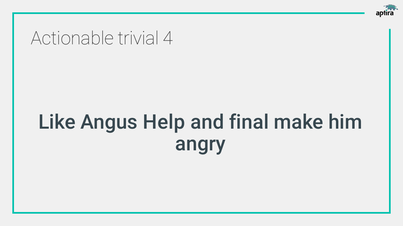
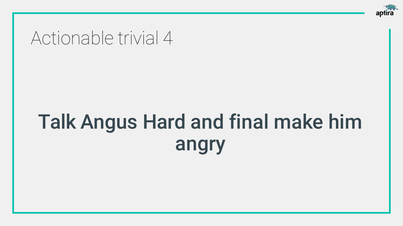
Like: Like -> Talk (57, 123)
Help: Help -> Hard (164, 123)
